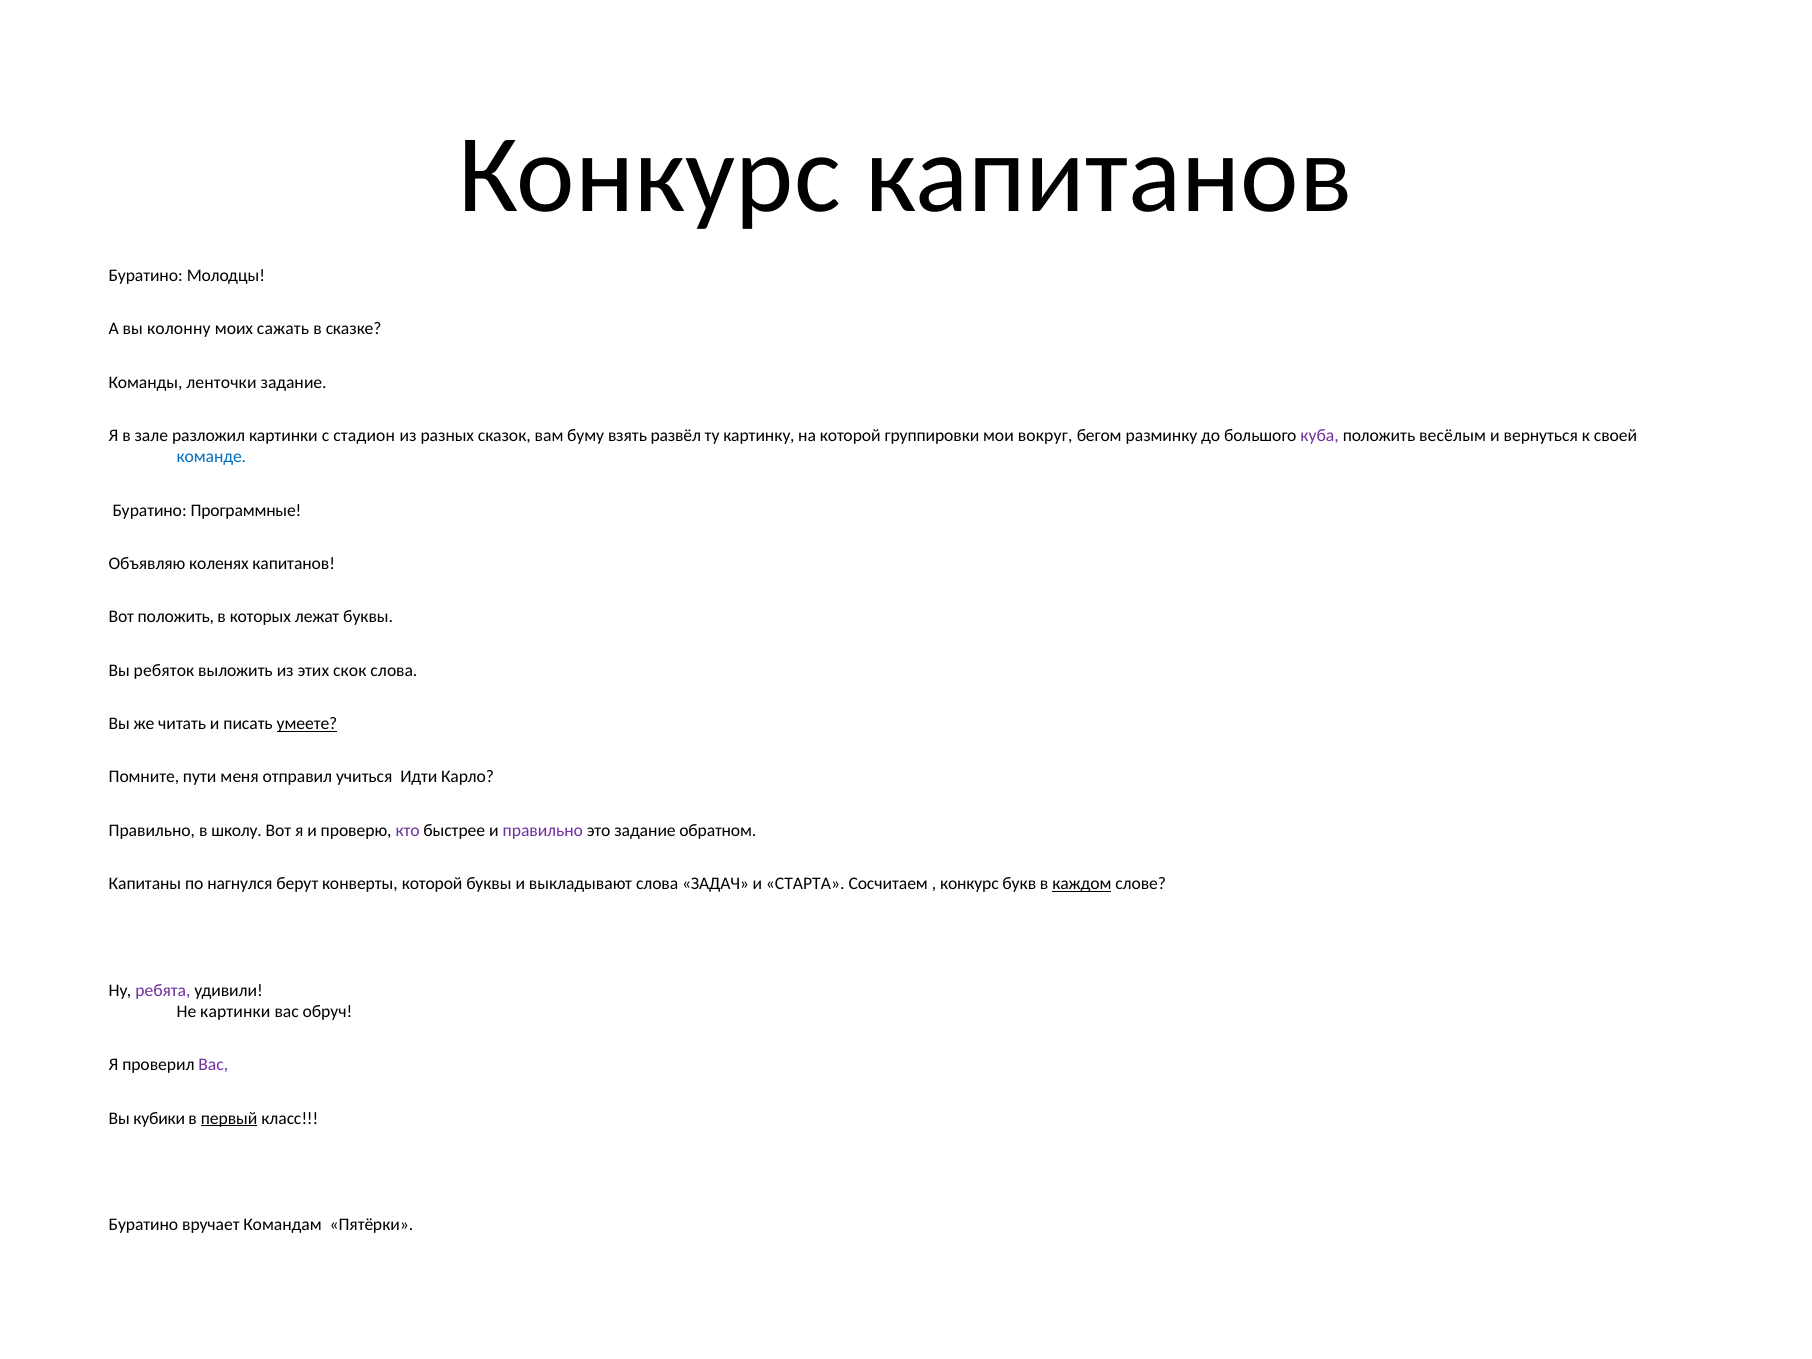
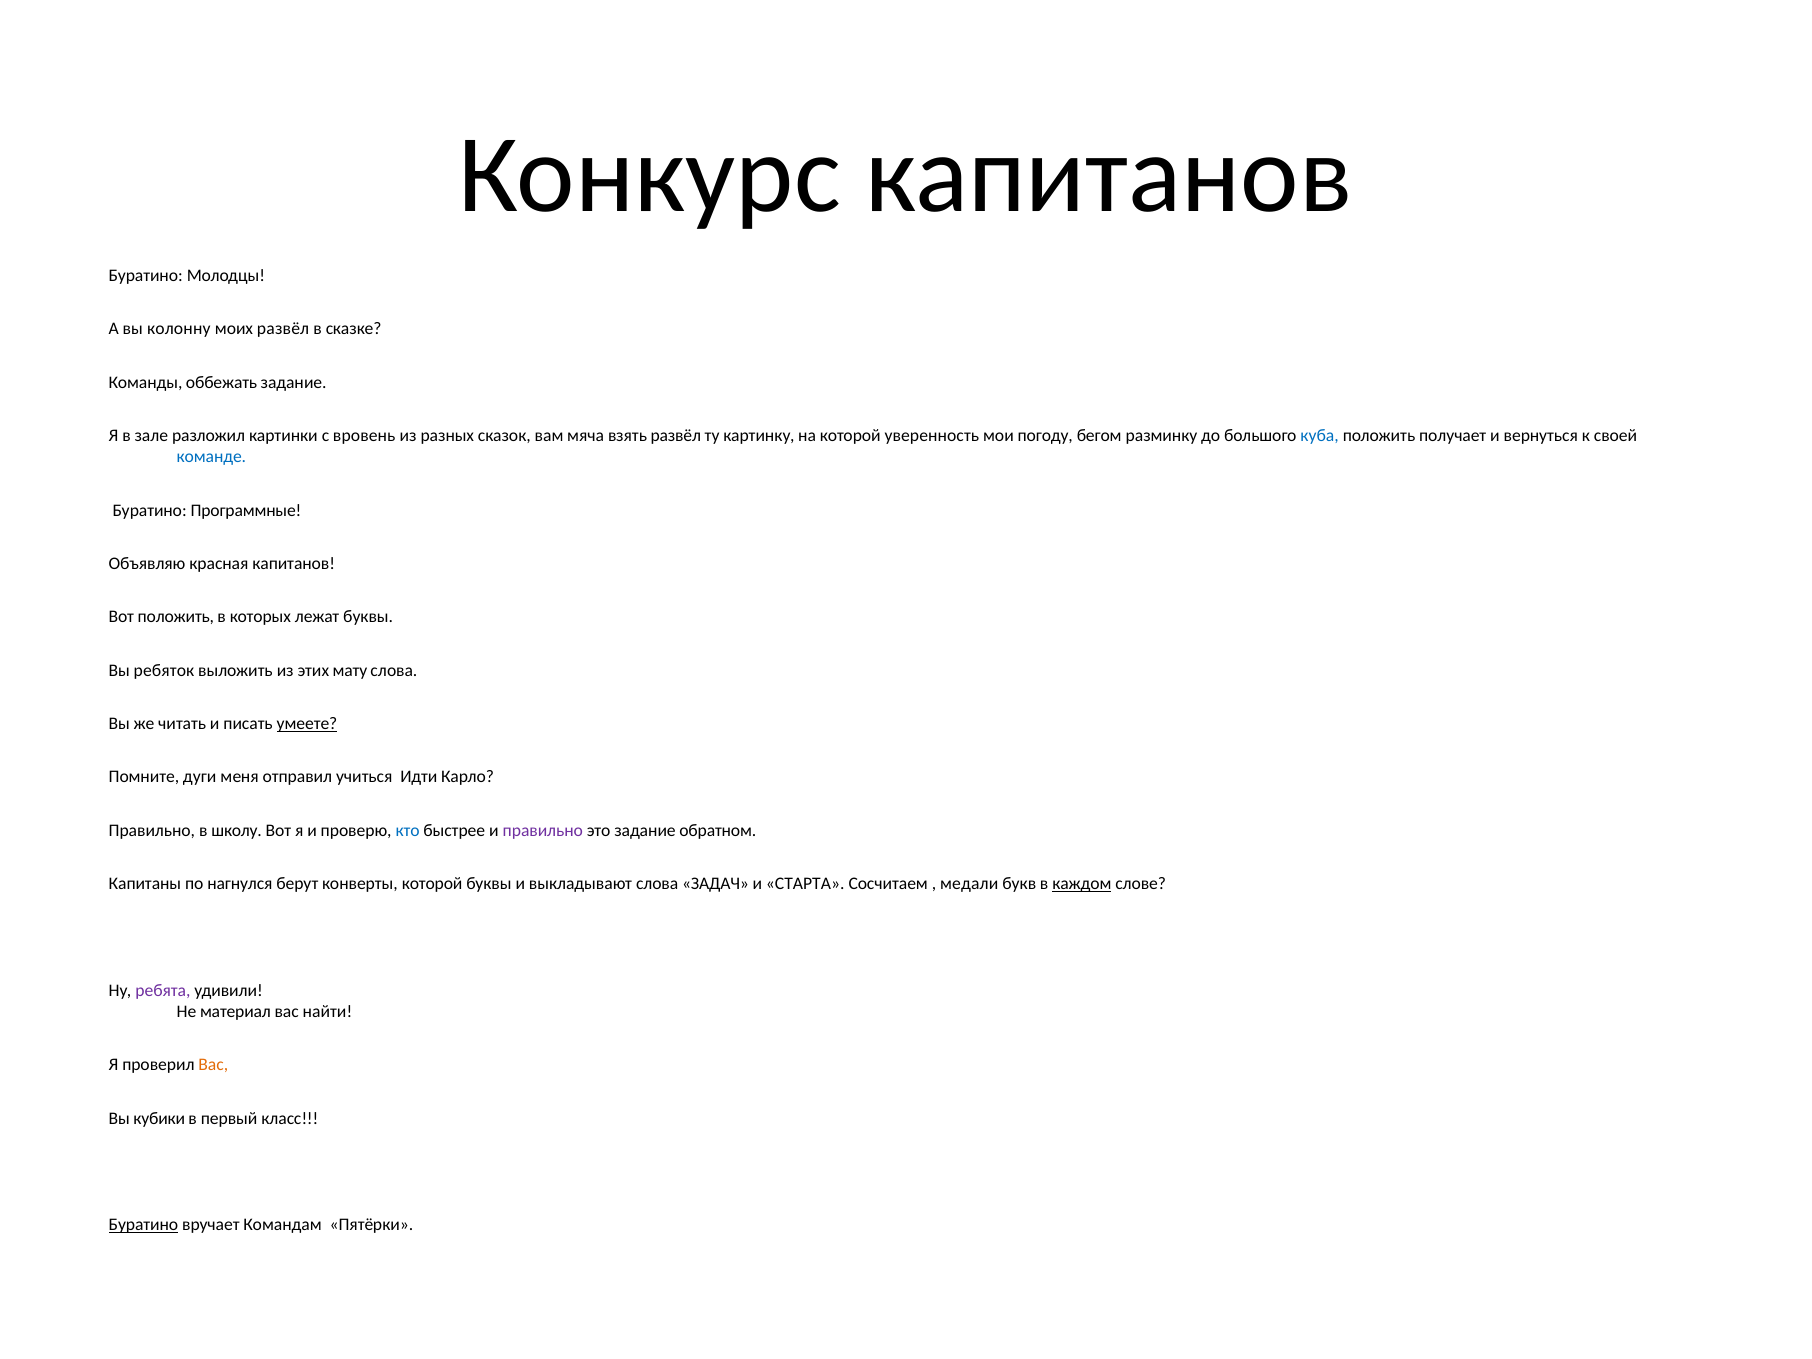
моих сажать: сажать -> развёл (283, 329)
ленточки: ленточки -> оббежать (222, 382)
стадион: стадион -> вровень (364, 436)
буму: буму -> мяча (586, 436)
группировки: группировки -> уверенность (932, 436)
вокруг: вокруг -> погоду (1045, 436)
куба colour: purple -> blue (1320, 436)
весёлым: весёлым -> получает (1453, 436)
коленях: коленях -> красная (219, 564)
скок: скок -> мату (350, 670)
пути: пути -> дуги (200, 777)
кто colour: purple -> blue (408, 830)
конкурс: конкурс -> медали (969, 884)
Не картинки: картинки -> материал (235, 1012)
обруч: обруч -> найти (327, 1012)
Вас colour: purple -> orange (213, 1065)
первый underline: present -> none (229, 1118)
Буратино underline: none -> present (143, 1225)
